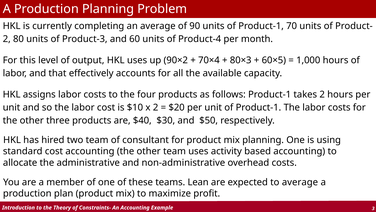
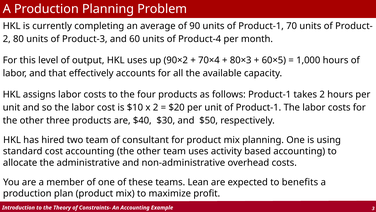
to average: average -> benefits (300, 182)
